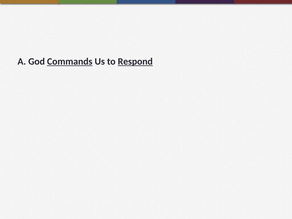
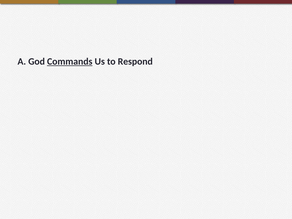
Respond underline: present -> none (135, 62)
